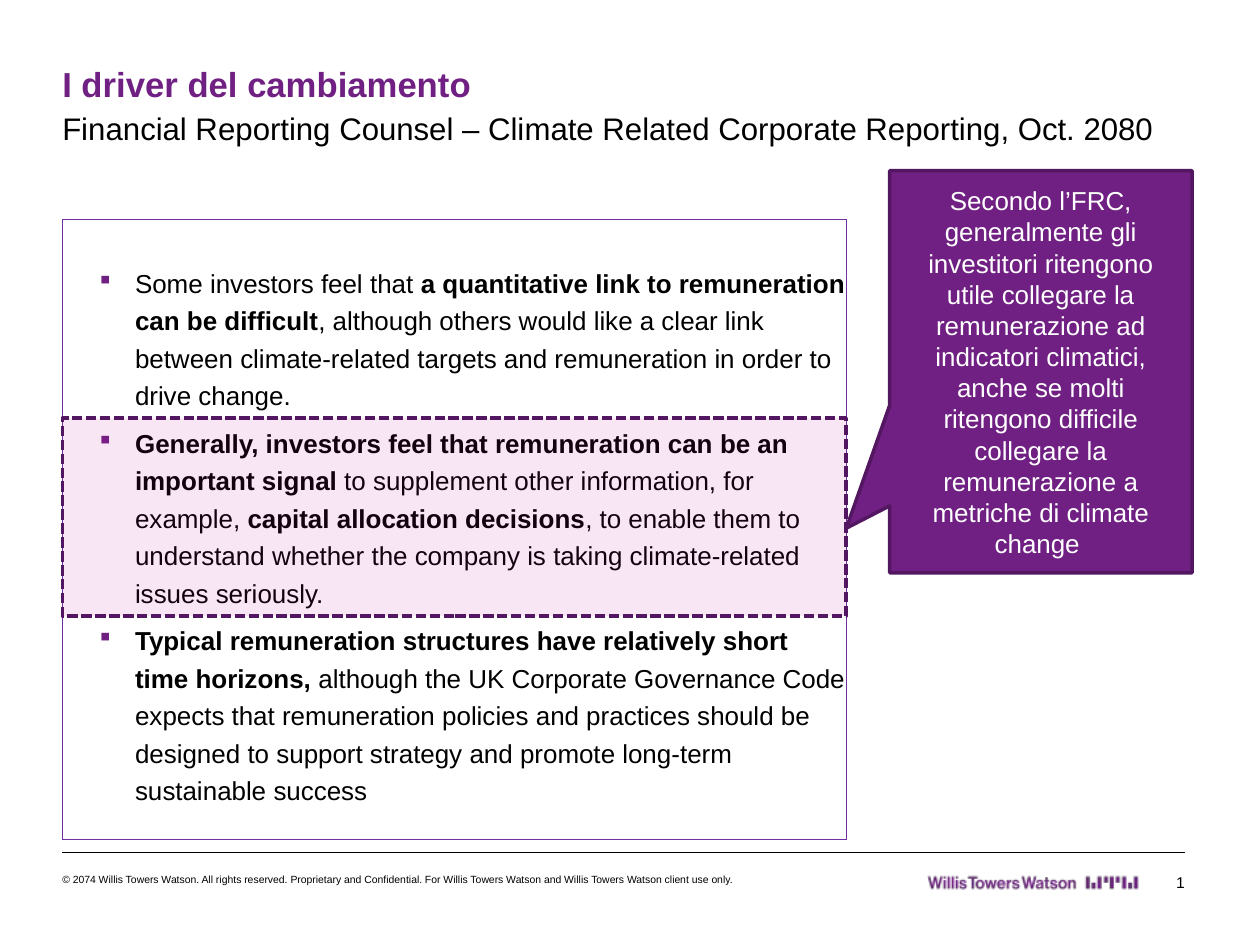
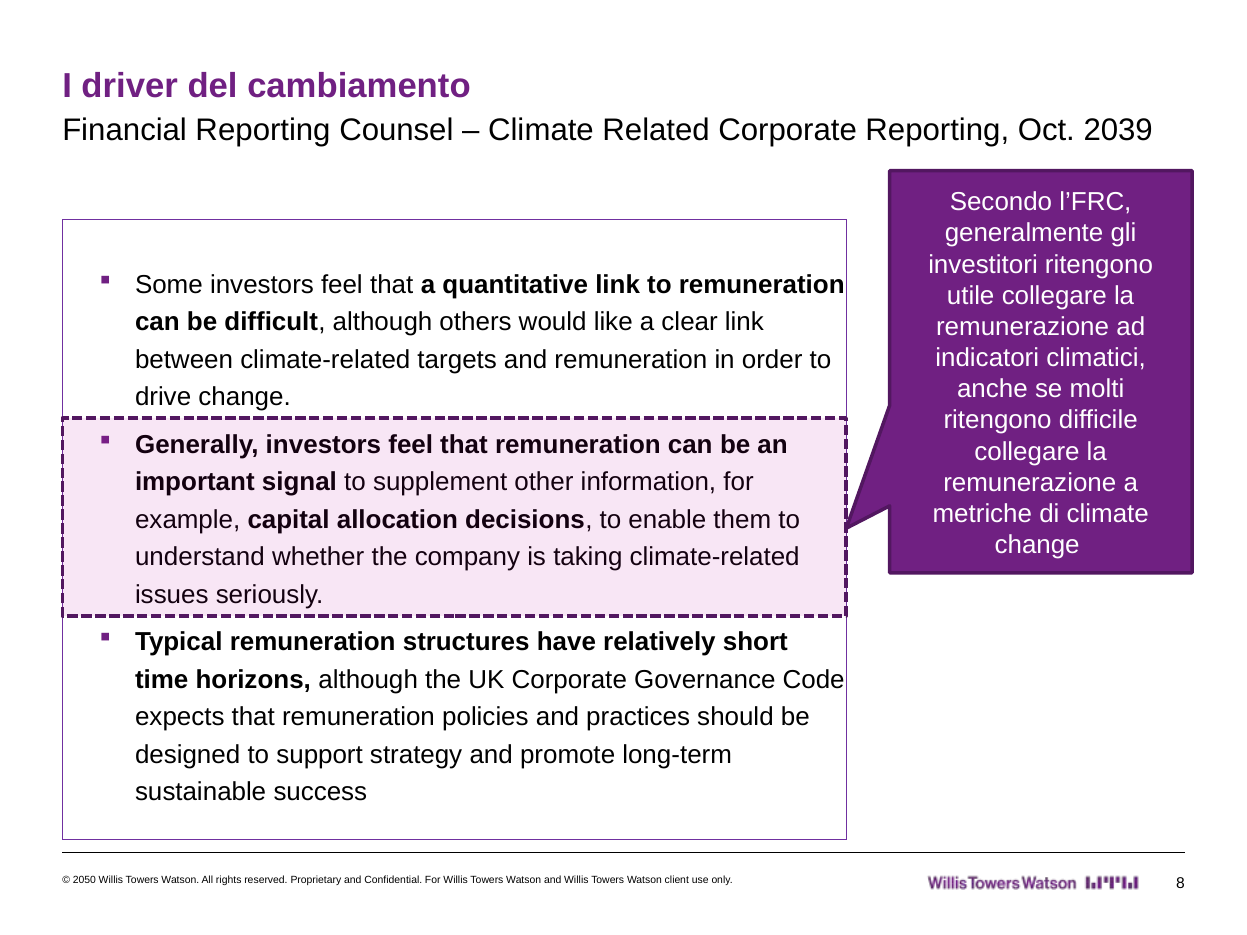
2080: 2080 -> 2039 (1118, 130)
2074: 2074 -> 2050 (84, 880)
1: 1 -> 8 (1180, 883)
